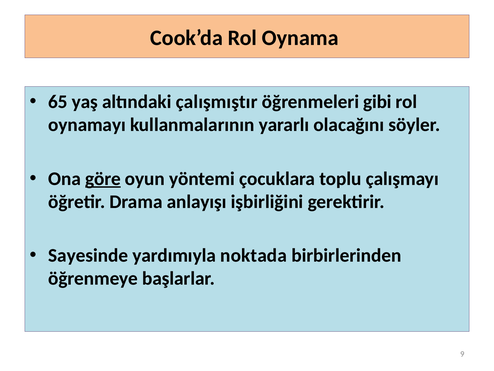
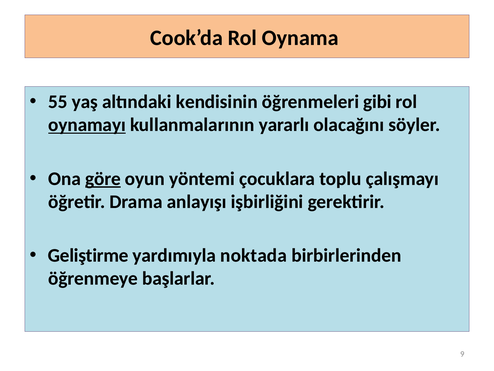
65: 65 -> 55 (58, 102)
çalışmıştır: çalışmıştır -> kendisinin (217, 102)
oynamayı underline: none -> present (87, 125)
Sayesinde: Sayesinde -> Geliştirme (88, 255)
